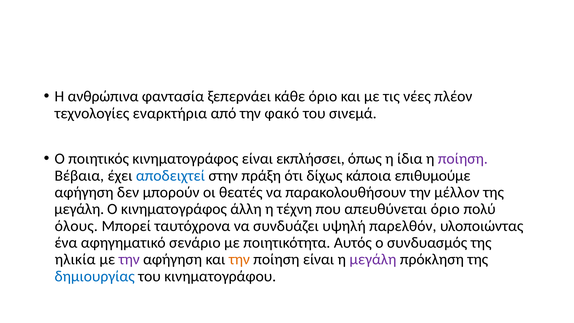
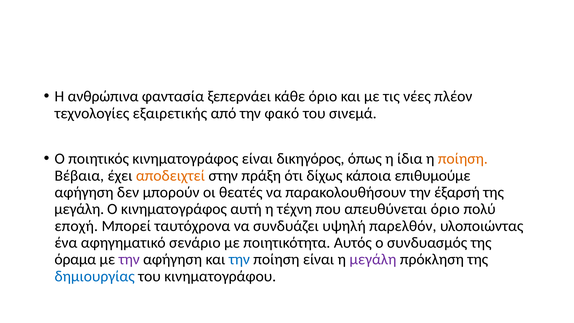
εναρκτήρια: εναρκτήρια -> εξαιρετικής (170, 113)
εκπλήσσει: εκπλήσσει -> δικηγόρος (310, 159)
ποίηση colour: purple -> orange (463, 159)
αποδειχτεί colour: blue -> orange (170, 175)
μέλλον: μέλλον -> έξαρσή (457, 192)
άλλη: άλλη -> αυτή (246, 209)
όλους: όλους -> εποχή (76, 226)
ηλικία: ηλικία -> όραμα (75, 259)
την colour: orange -> blue (239, 259)
